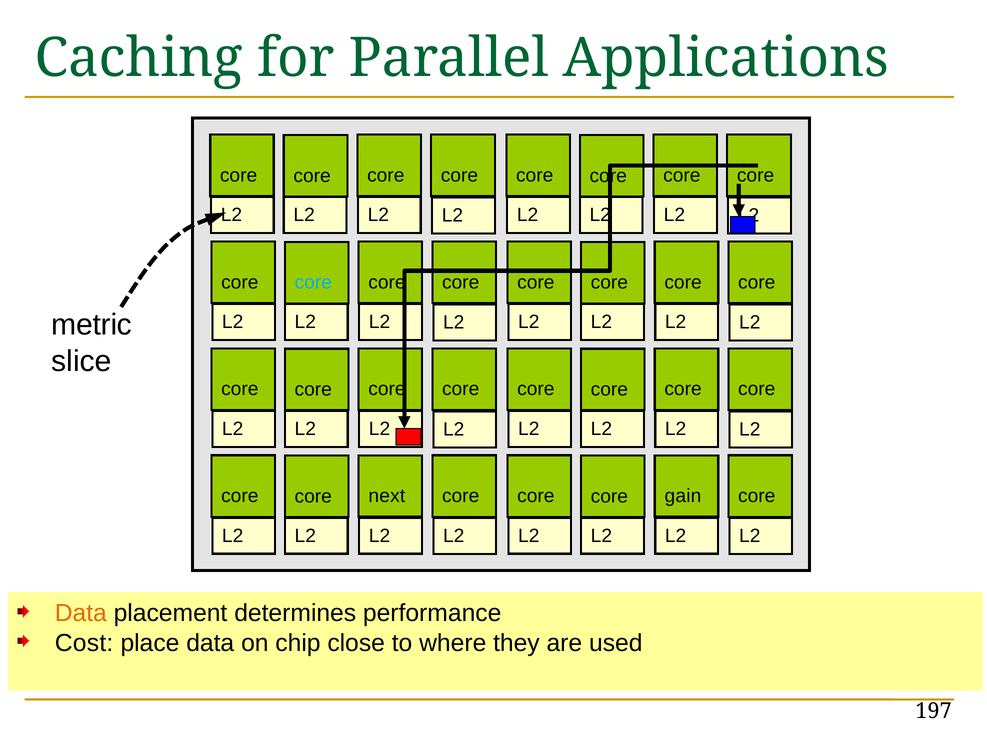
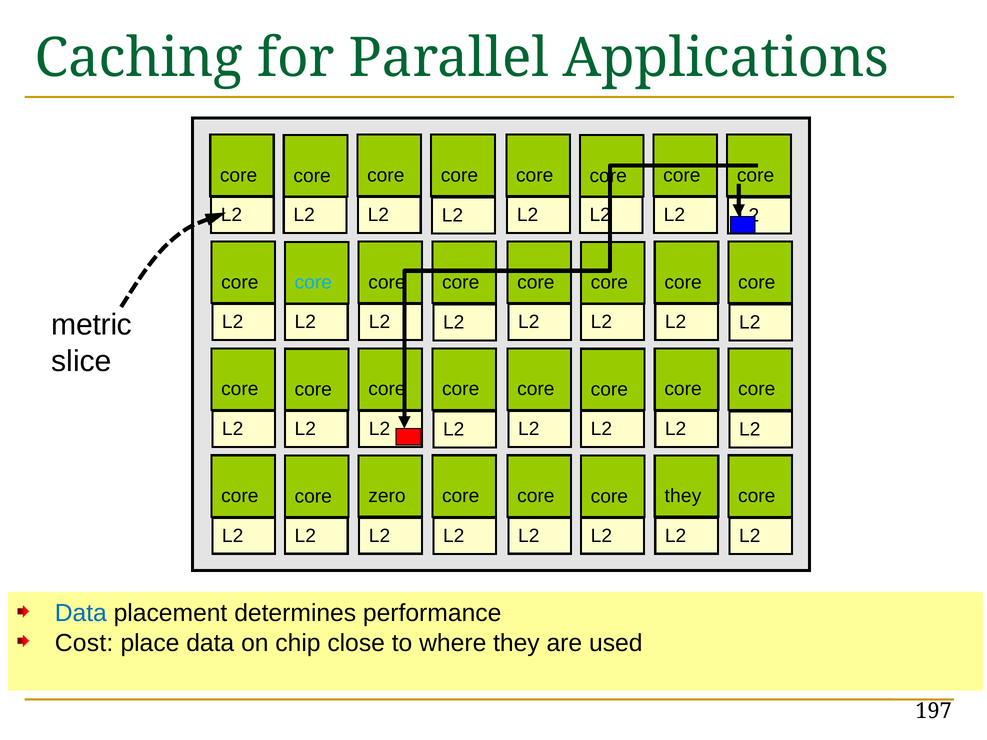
next: next -> zero (387, 496)
core gain: gain -> they (683, 496)
Data colour: orange -> blue (81, 614)
